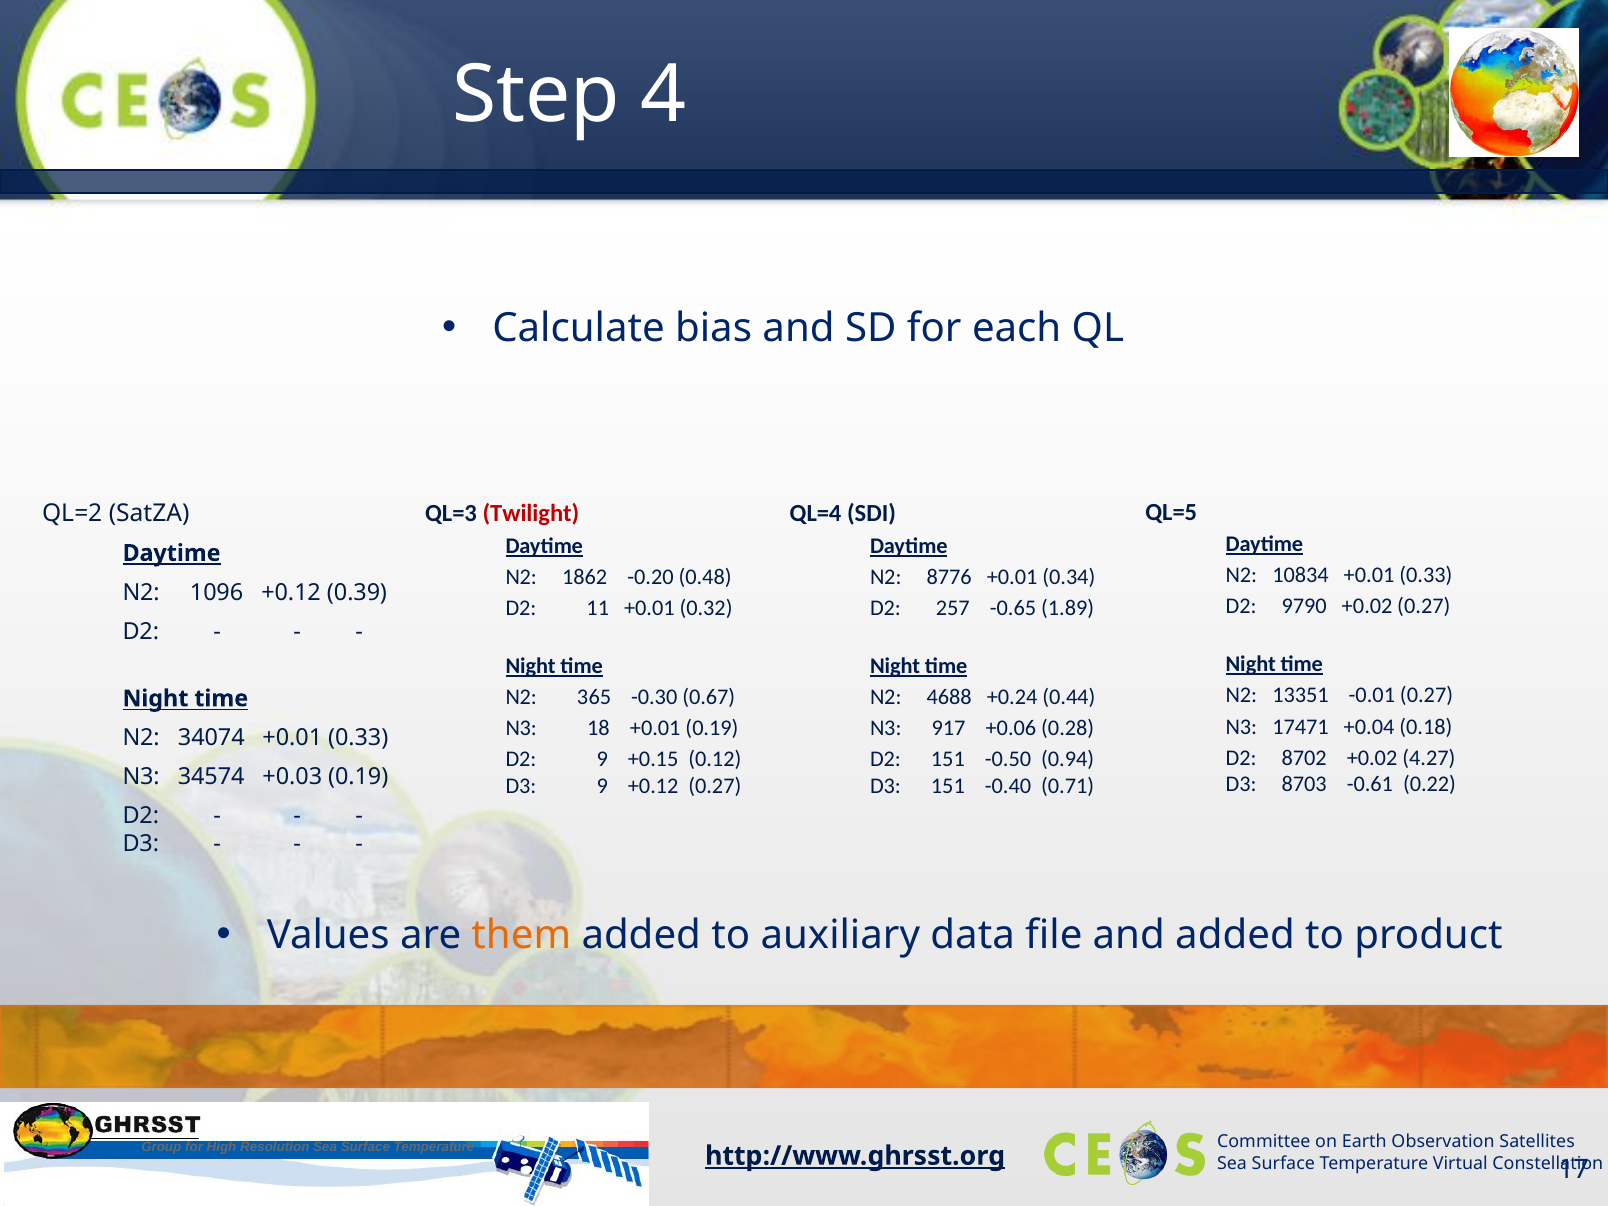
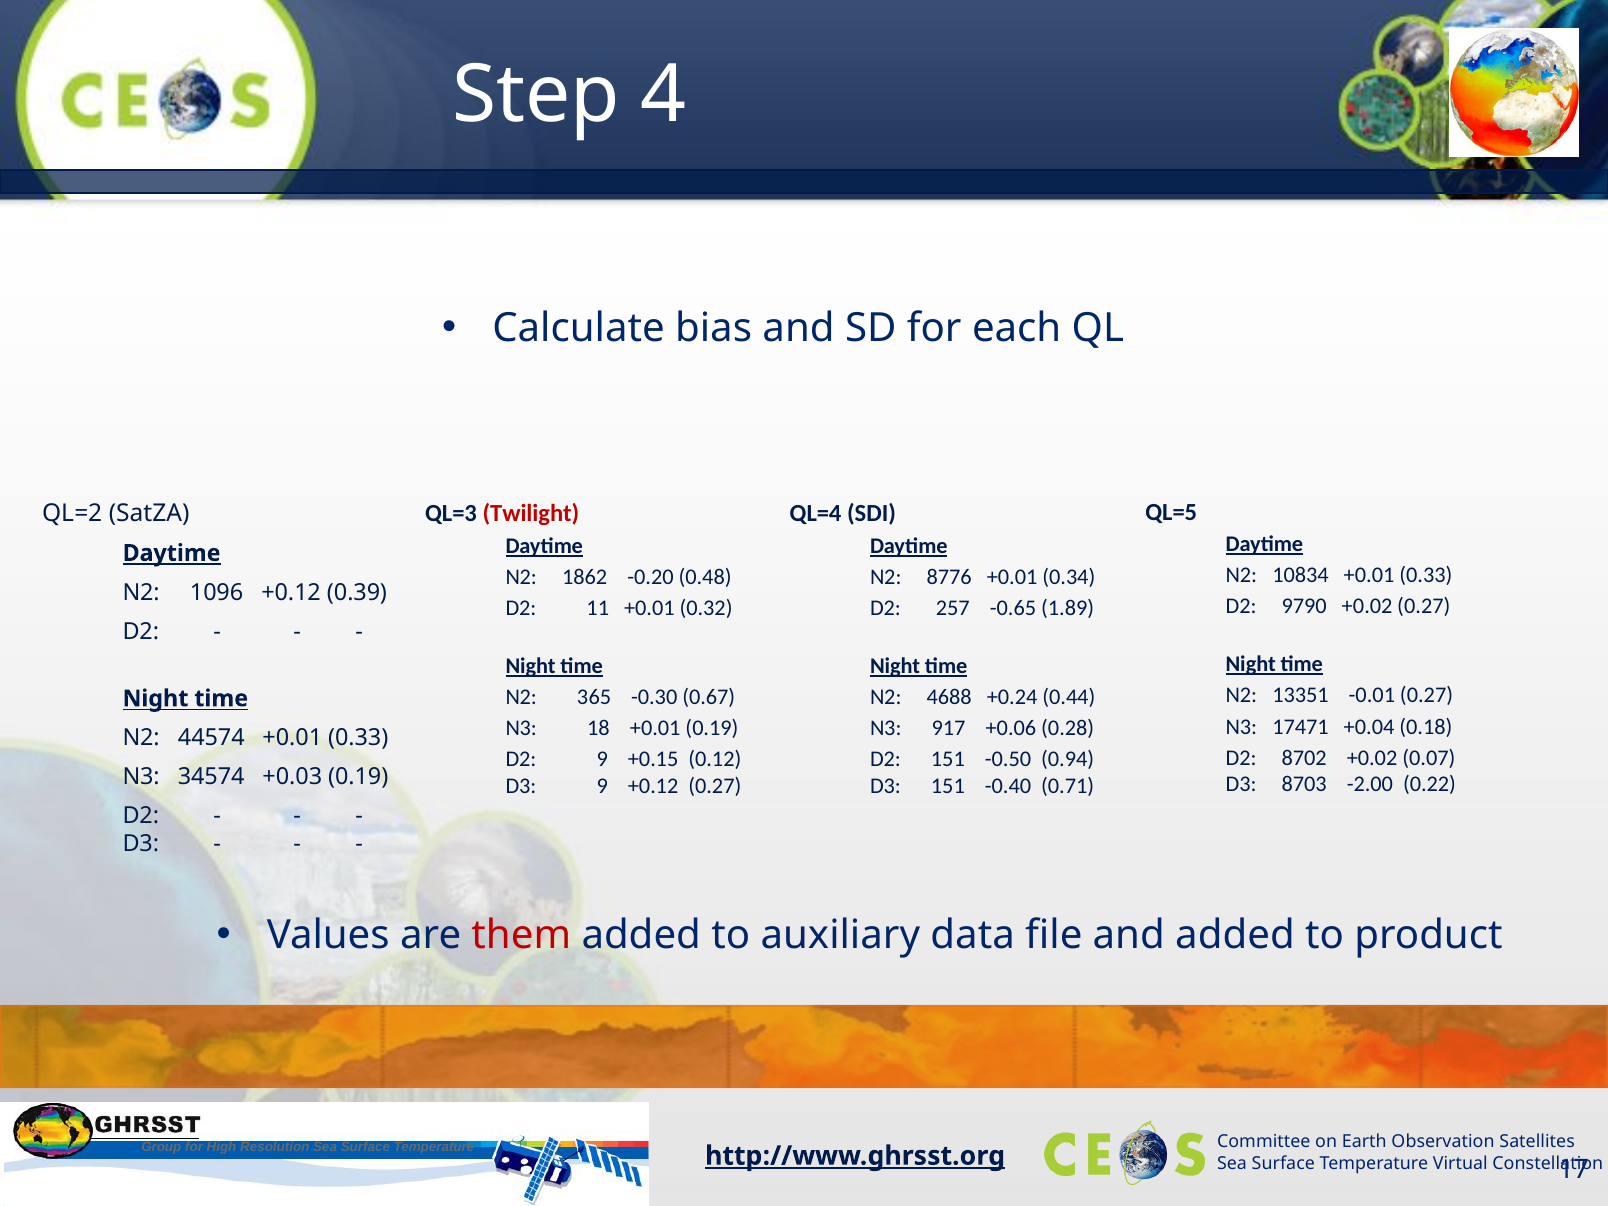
34074: 34074 -> 44574 (211, 738)
4.27: 4.27 -> 0.07 (1429, 758)
-0.61: -0.61 -> -2.00 (1370, 784)
them colour: orange -> red (521, 936)
